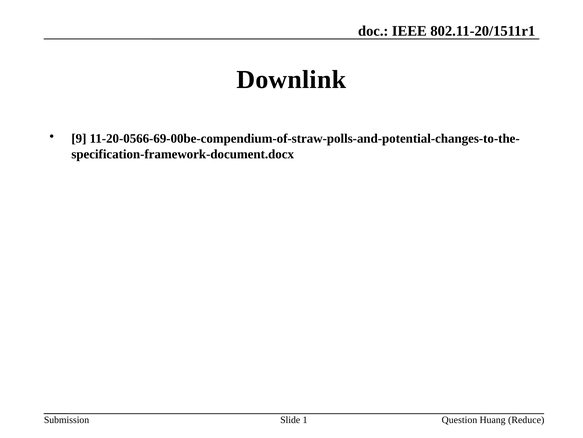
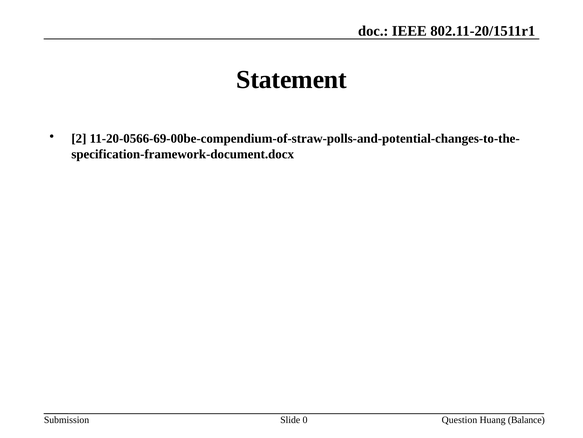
Downlink: Downlink -> Statement (292, 80)
9: 9 -> 2 (79, 138)
1: 1 -> 0 (305, 419)
Reduce: Reduce -> Balance (526, 419)
